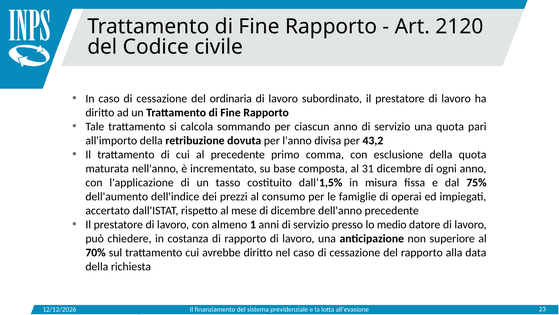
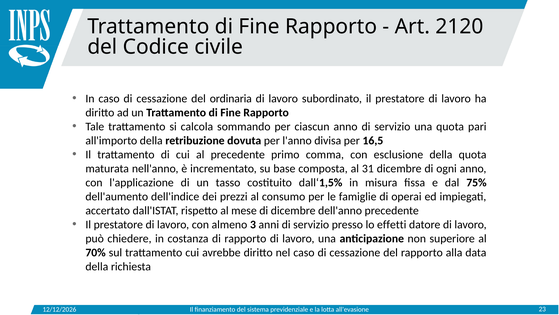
43,2: 43,2 -> 16,5 (373, 140)
1: 1 -> 3 (253, 224)
medio: medio -> effetti (392, 224)
